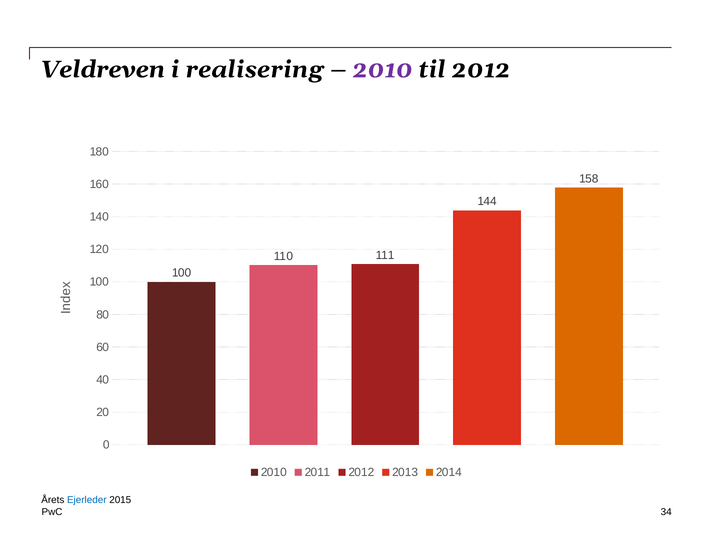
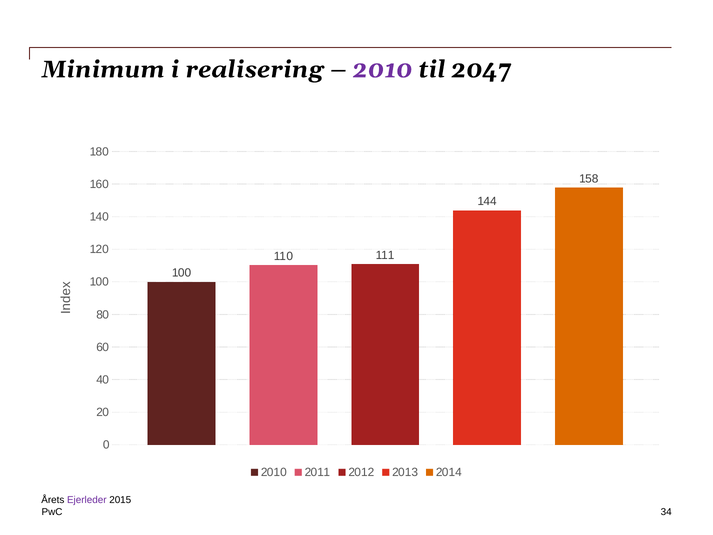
Veldreven: Veldreven -> Minimum (103, 69)
til 2012: 2012 -> 2047 (481, 69)
Ejerleder colour: blue -> purple (87, 500)
